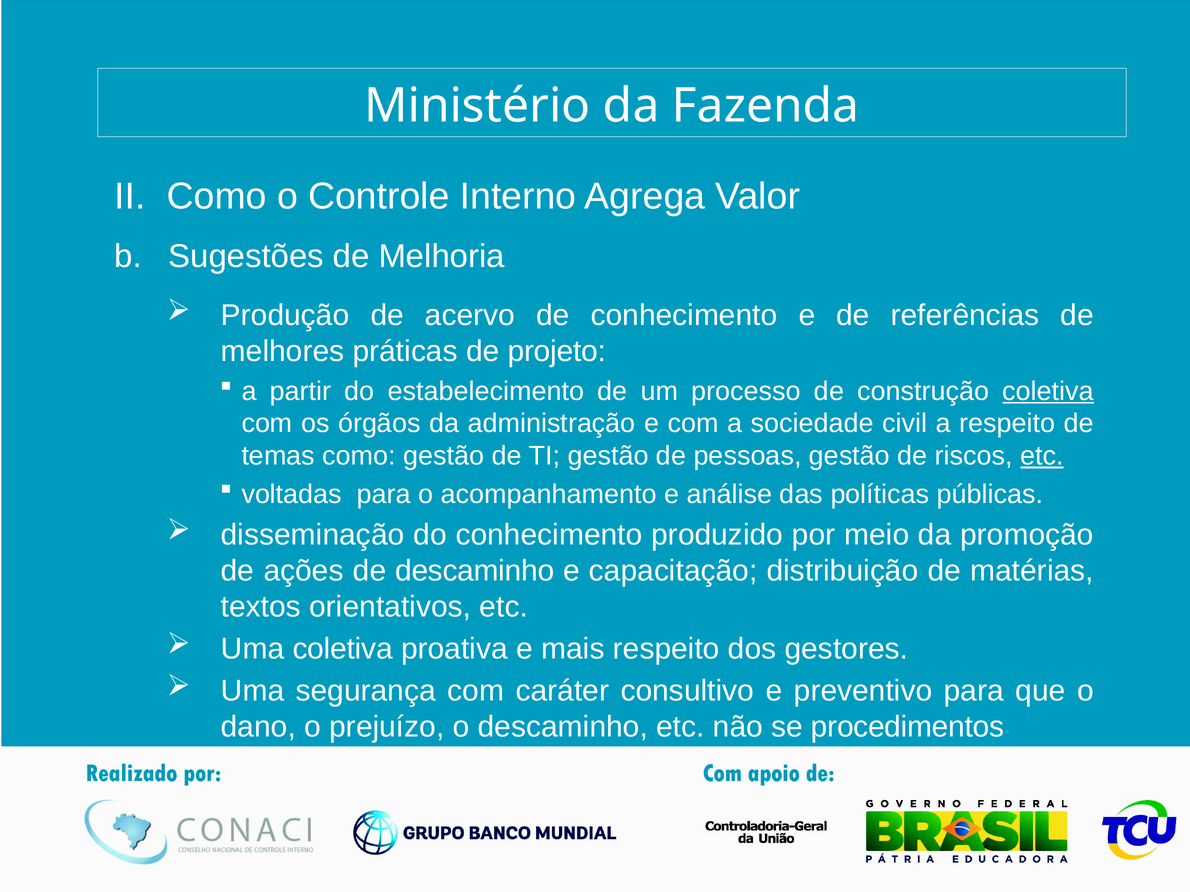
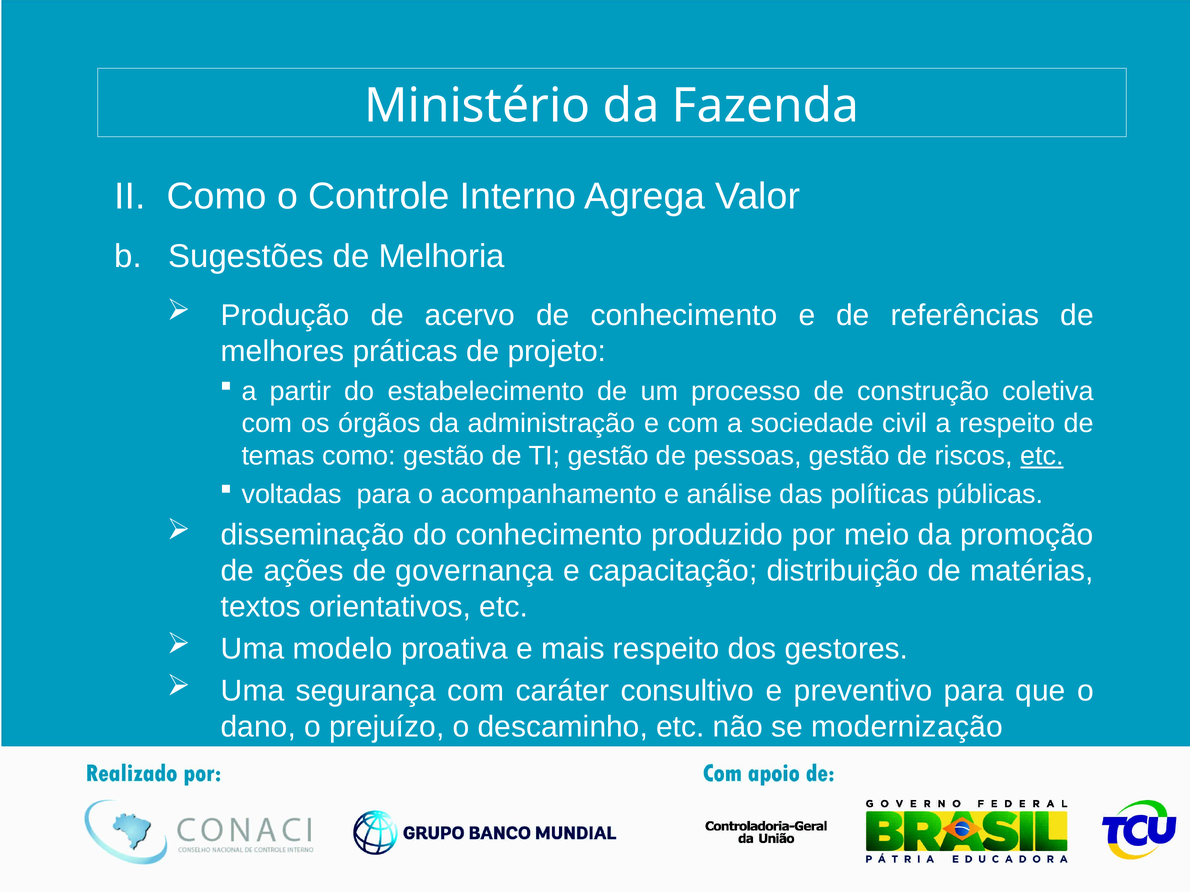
coletiva underline: present -> none (1048, 391)
de descaminho: descaminho -> governança (475, 571)
Uma coletiva: coletiva -> modelo (342, 649)
procedimentos: procedimentos -> modernização (907, 727)
